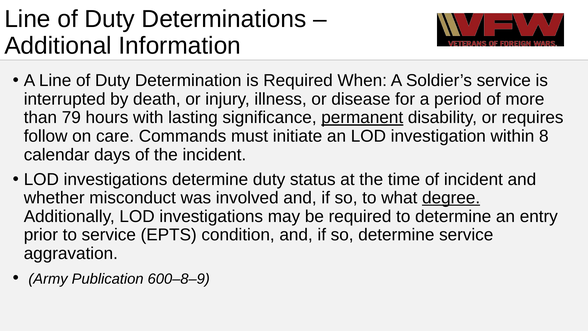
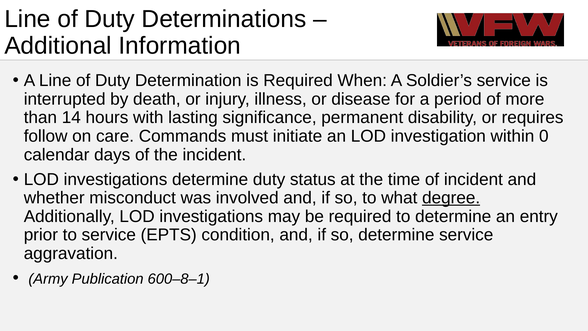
79: 79 -> 14 (71, 118)
permanent underline: present -> none (362, 118)
8: 8 -> 0 (544, 136)
600–8–9: 600–8–9 -> 600–8–1 (179, 279)
